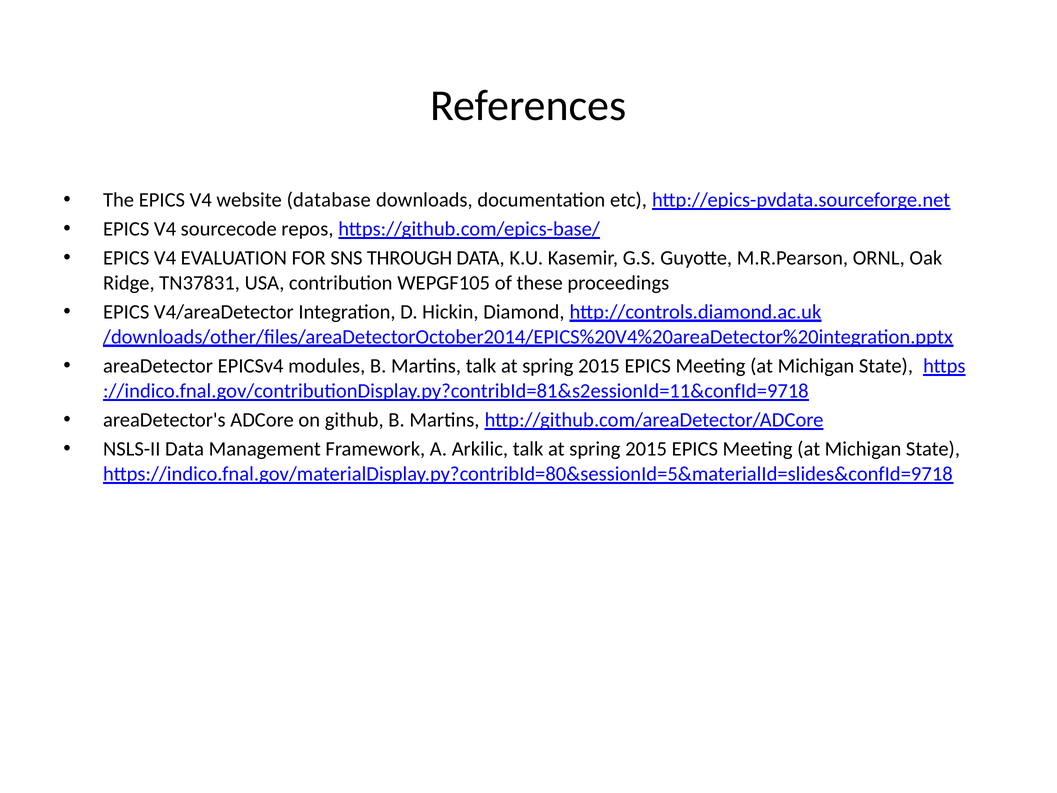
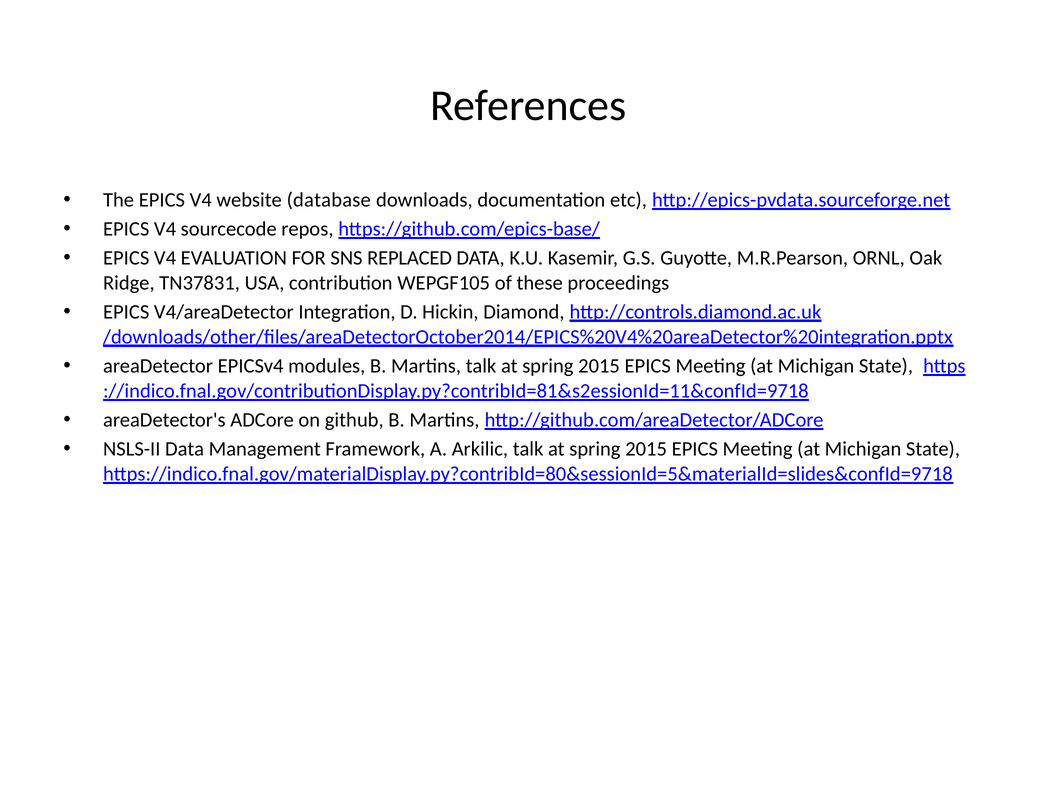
THROUGH: THROUGH -> REPLACED (410, 258)
